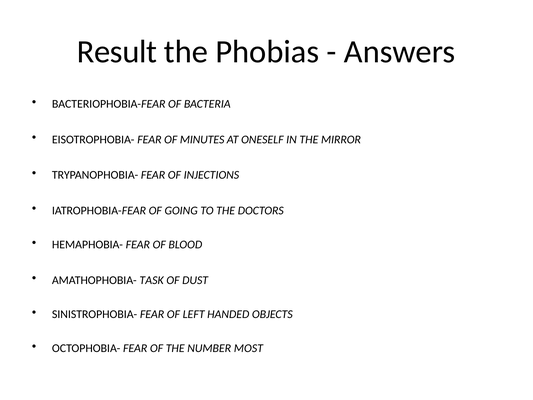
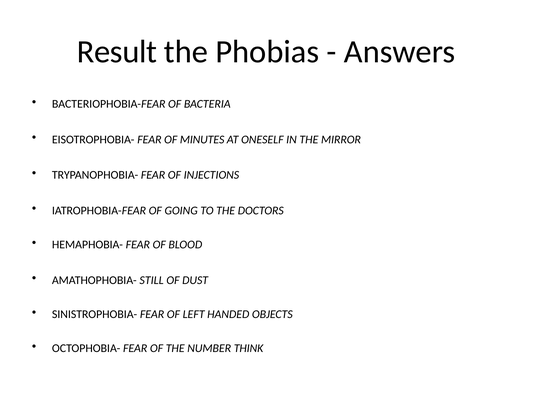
TASK: TASK -> STILL (152, 280)
MOST: MOST -> THINK (249, 348)
